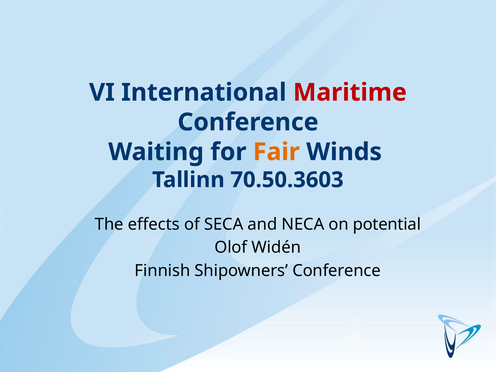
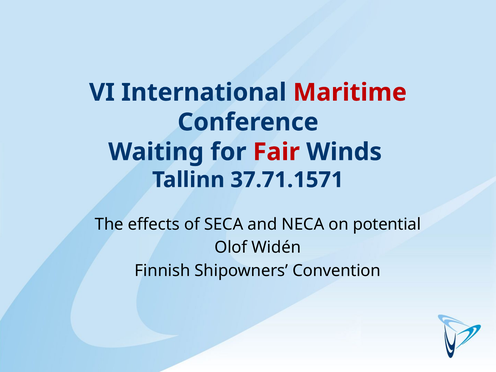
Fair colour: orange -> red (276, 152)
70.50.3603: 70.50.3603 -> 37.71.1571 (287, 180)
Shipowners Conference: Conference -> Convention (337, 271)
